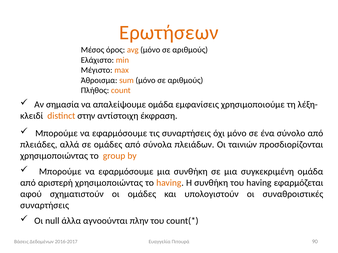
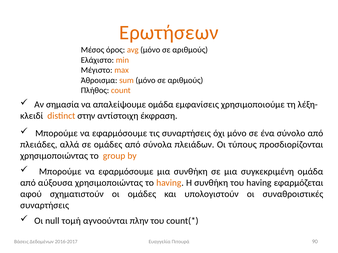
ταινιών: ταινιών -> τύπους (243, 145)
αριστερή: αριστερή -> αύξουσα (55, 183)
άλλα: άλλα -> τομή (71, 221)
